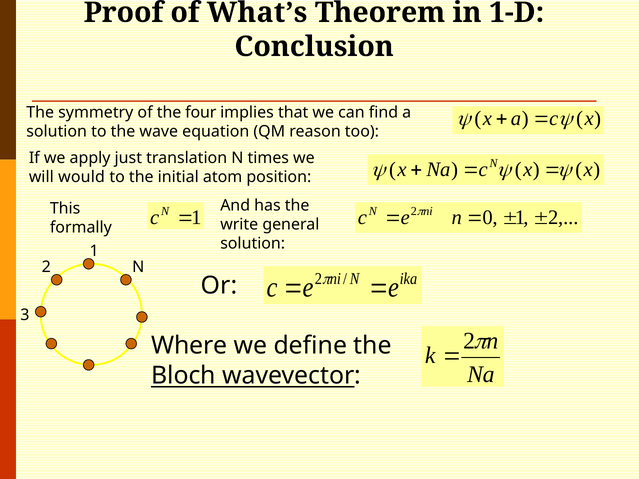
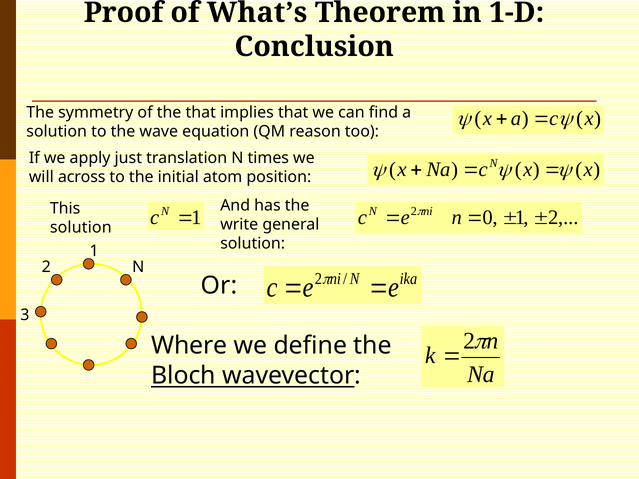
the four: four -> that (201, 113)
would: would -> across (82, 177)
formally: formally -> solution (81, 228)
